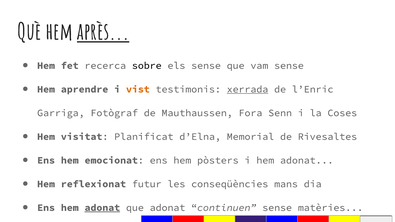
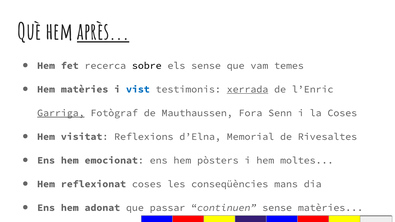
vam sense: sense -> temes (289, 66)
Hem aprendre: aprendre -> matèries (85, 89)
vist colour: orange -> blue (138, 89)
Garriga underline: none -> present (61, 113)
Planificat: Planificat -> Reflexions (144, 137)
i hem adonat: adonat -> moltes (307, 160)
reflexionat futur: futur -> coses (147, 184)
adonat underline: present -> none (102, 208)
que adonat: adonat -> passar (168, 208)
